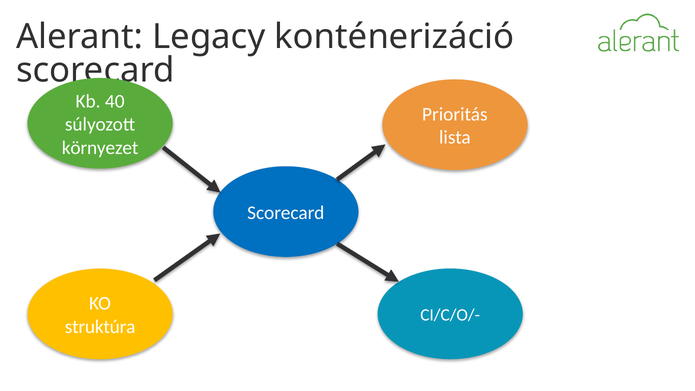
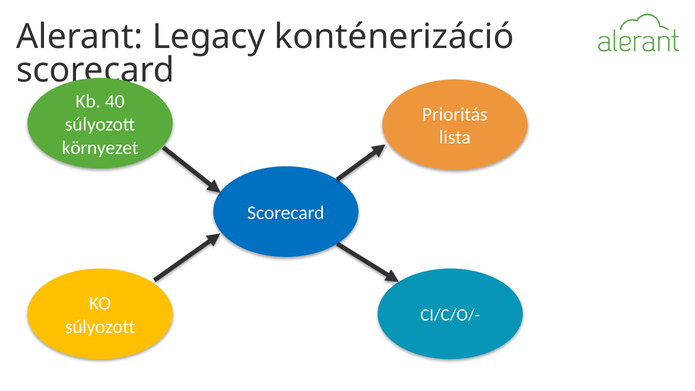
struktúra: struktúra -> súlyozott (100, 327)
